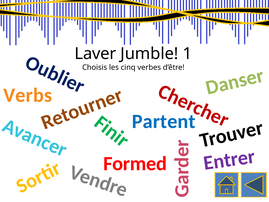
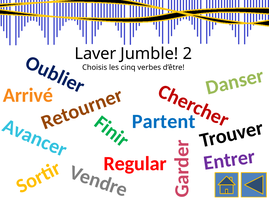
1: 1 -> 2 (187, 54)
Verbs: Verbs -> Arrivé (28, 95)
Formed: Formed -> Regular (135, 163)
